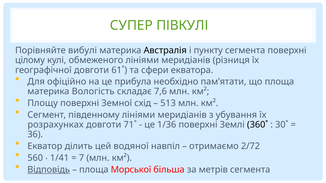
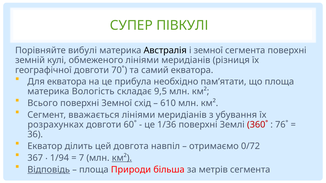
і пункту: пункту -> земної (208, 51)
цілому: цілому -> земній (30, 60)
61˚: 61˚ -> 70˚ (119, 70)
сфери: сфери -> самий (155, 70)
Для офіційно: офіційно -> екватора (67, 82)
7,6: 7,6 -> 9,5 (160, 92)
Площу: Площу -> Всього (43, 103)
513: 513 -> 610 (168, 103)
південному: південному -> вважається (94, 115)
71˚: 71˚ -> 60˚ (130, 125)
360˚ colour: black -> red (258, 125)
30˚: 30˚ -> 76˚ (282, 125)
водяної: водяної -> довгота (131, 146)
2/72: 2/72 -> 0/72 (251, 146)
560: 560 -> 367 (35, 158)
1/41: 1/41 -> 1/94 (60, 158)
км² underline: none -> present (122, 158)
Морської: Морської -> Природи (131, 170)
